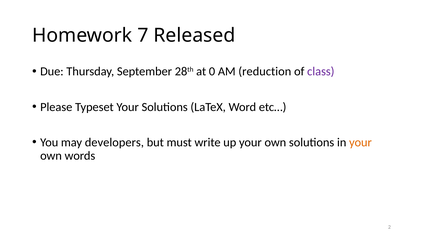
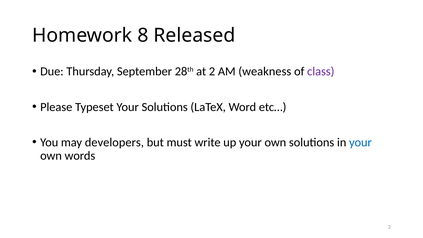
7: 7 -> 8 (143, 36)
at 0: 0 -> 2 (212, 71)
reduction: reduction -> weakness (265, 71)
your colour: orange -> blue (360, 142)
